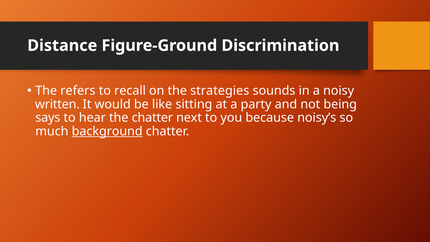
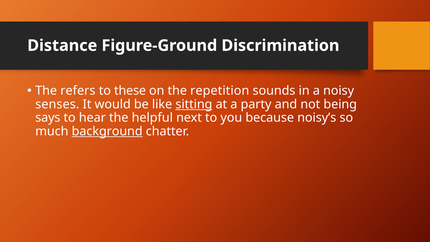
recall: recall -> these (130, 91)
strategies: strategies -> repetition (220, 91)
written: written -> senses (57, 104)
sitting underline: none -> present (194, 104)
the chatter: chatter -> helpful (152, 118)
